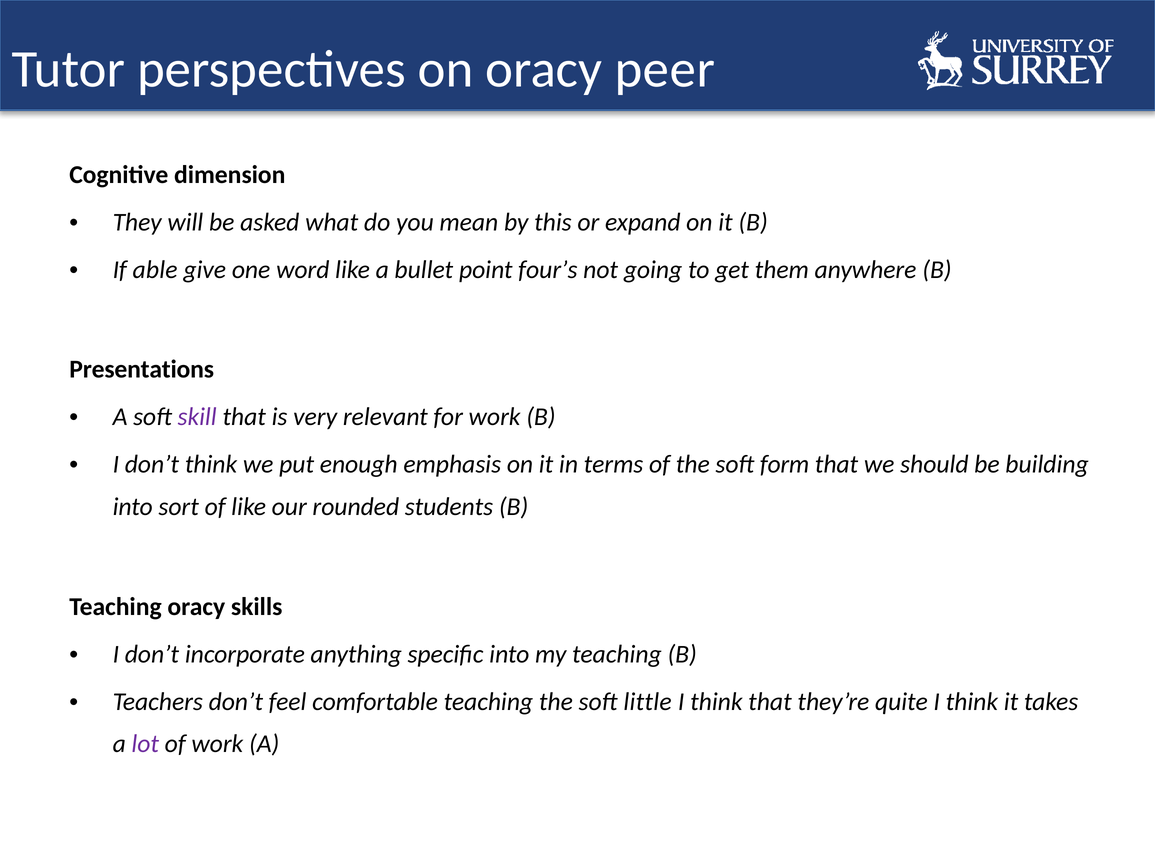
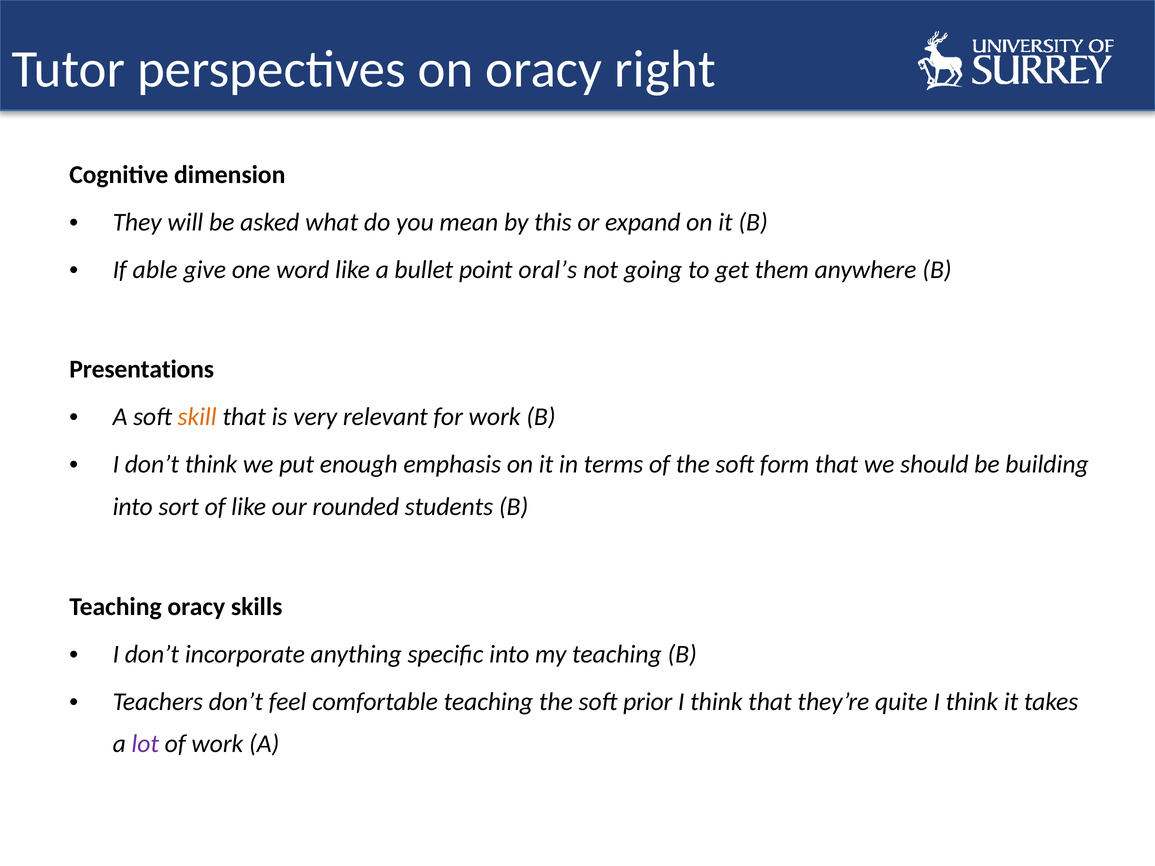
peer: peer -> right (665, 70)
four’s: four’s -> oral’s (548, 270)
skill colour: purple -> orange (197, 417)
little: little -> prior (648, 702)
